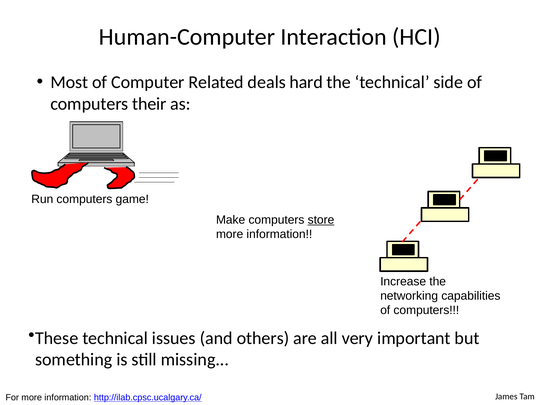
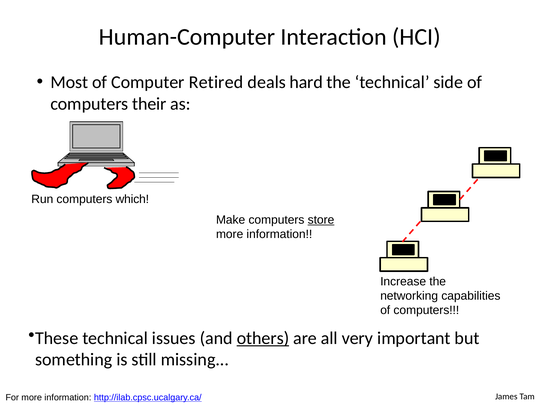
Related: Related -> Retired (216, 82)
game: game -> which (132, 199)
others underline: none -> present (263, 338)
